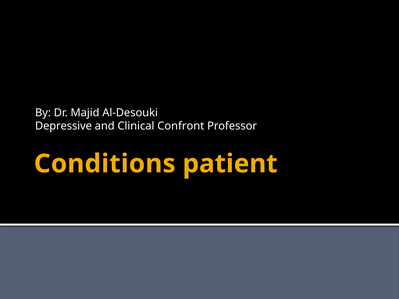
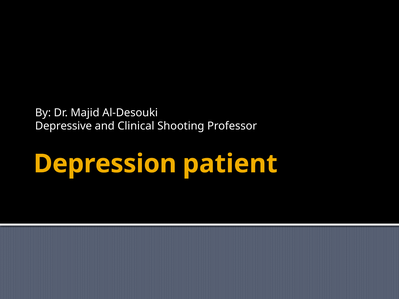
Confront: Confront -> Shooting (181, 126)
Conditions: Conditions -> Depression (105, 164)
